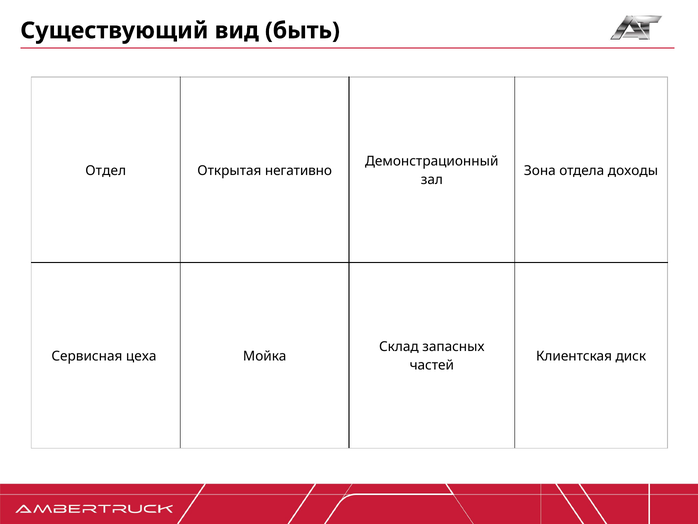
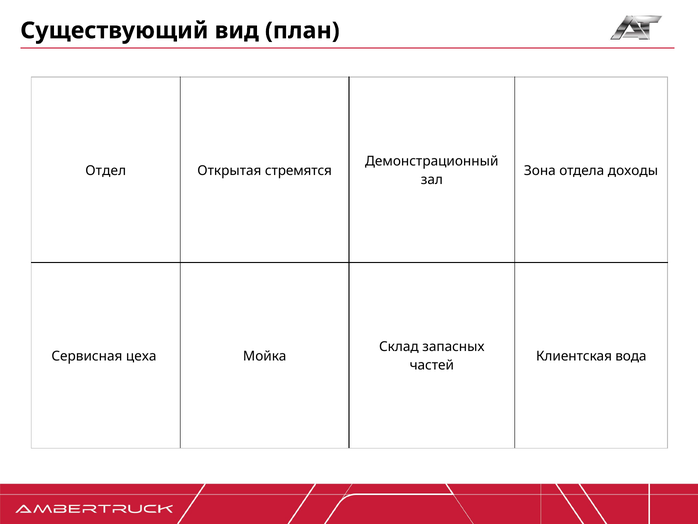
быть: быть -> план (302, 31)
негативно: негативно -> стремятся (298, 170)
диск: диск -> вода (631, 356)
